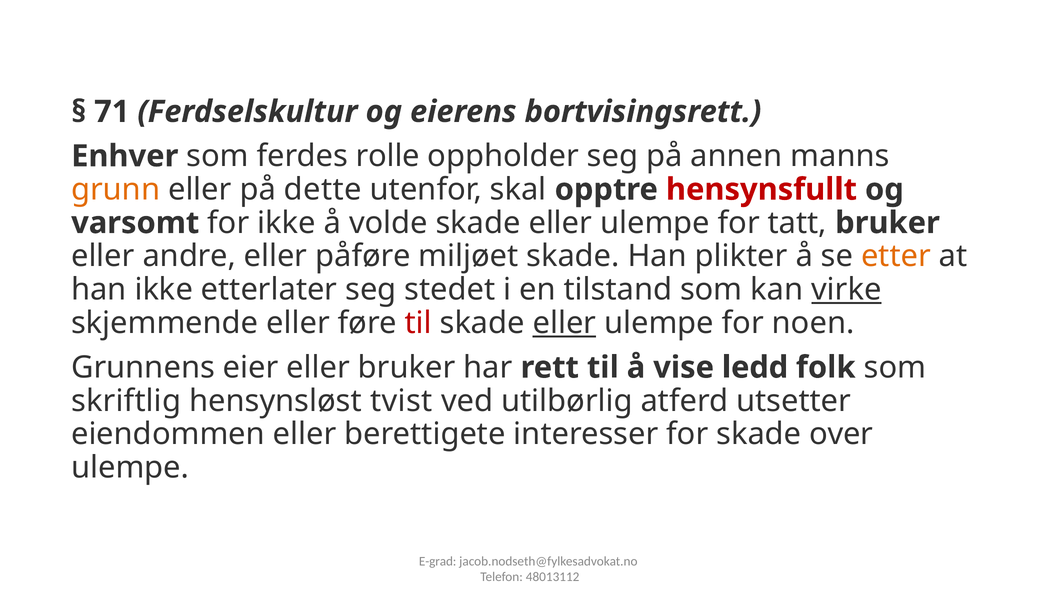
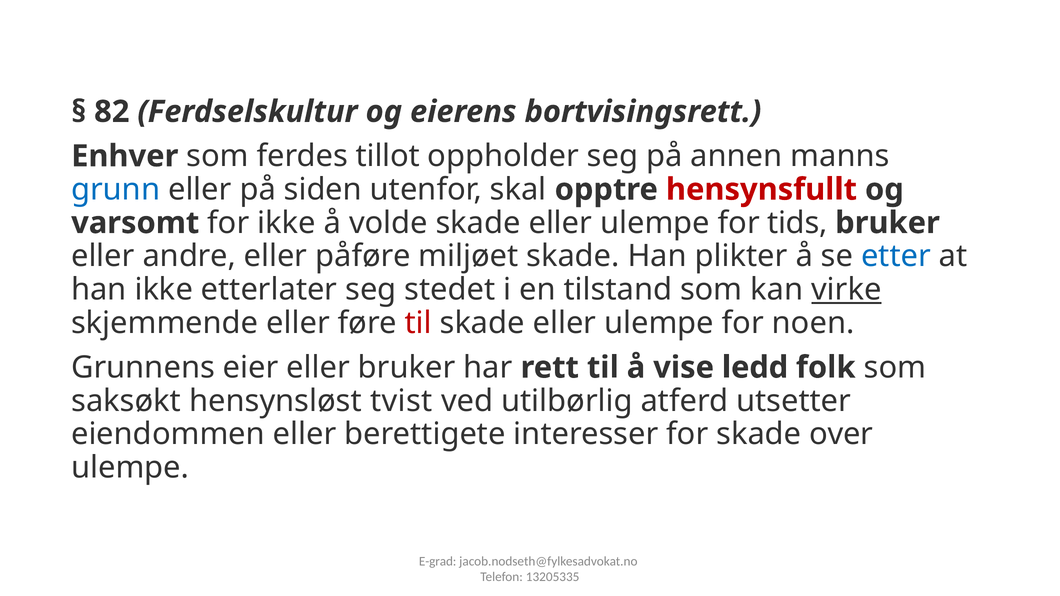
71: 71 -> 82 (112, 112)
rolle: rolle -> tillot (388, 156)
grunn colour: orange -> blue (116, 190)
dette: dette -> siden (323, 190)
tatt: tatt -> tids (797, 223)
etter colour: orange -> blue (896, 256)
eller underline: present -> none (564, 323)
skriftlig: skriftlig -> saksøkt (126, 401)
48013112: 48013112 -> 13205335 (553, 577)
